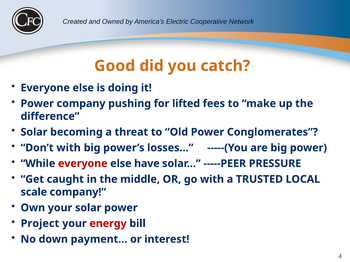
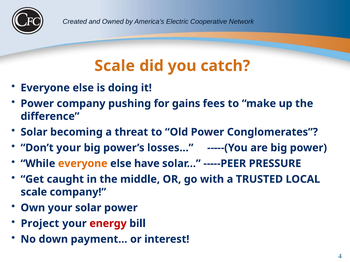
Good: Good -> Scale (115, 66)
lifted: lifted -> gains (186, 104)
Don’t with: with -> your (69, 148)
everyone colour: red -> orange (83, 164)
